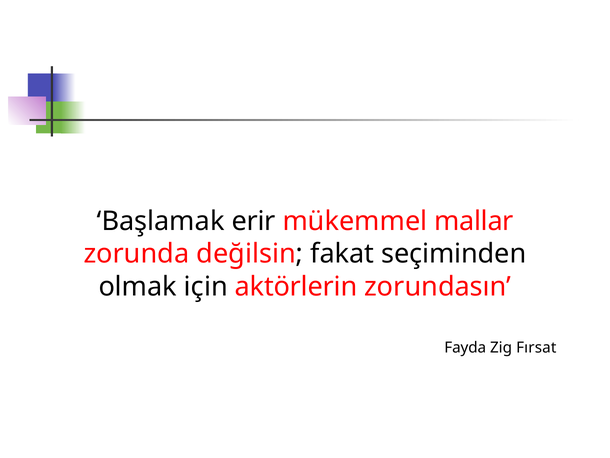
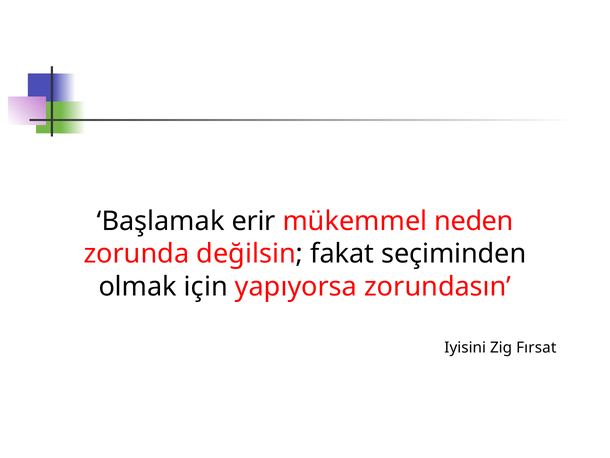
mallar: mallar -> neden (474, 221)
aktörlerin: aktörlerin -> yapıyorsa (296, 286)
Fayda: Fayda -> Iyisini (465, 347)
